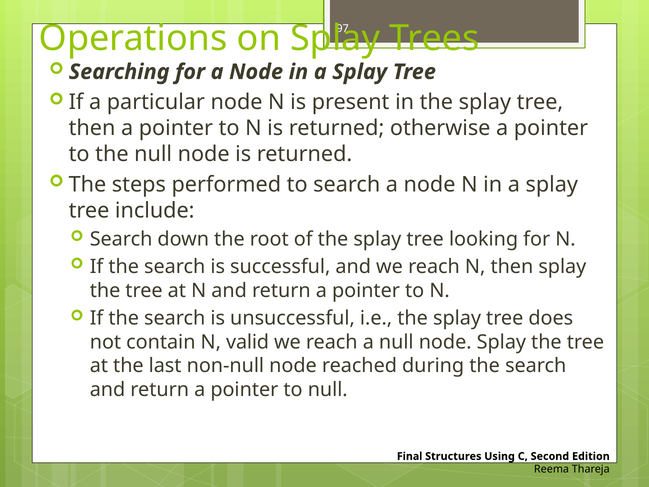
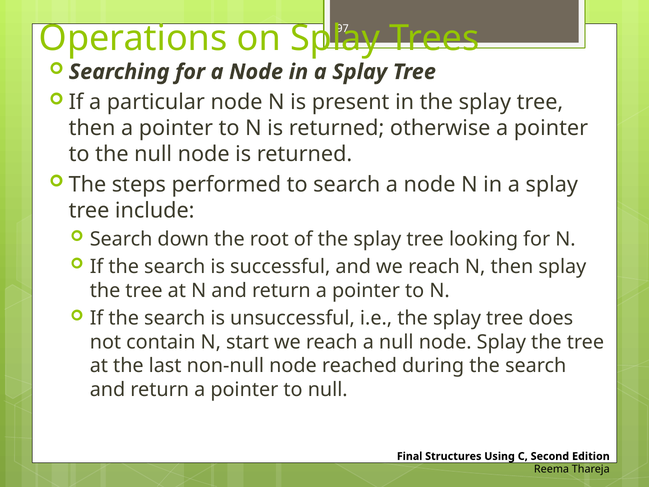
valid: valid -> start (248, 342)
